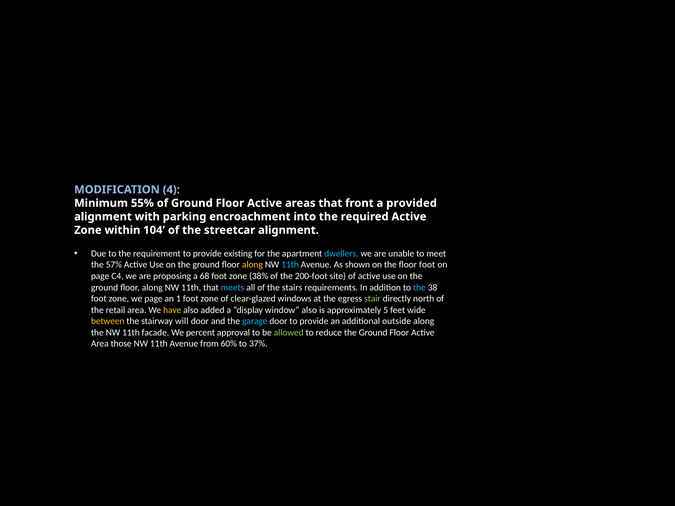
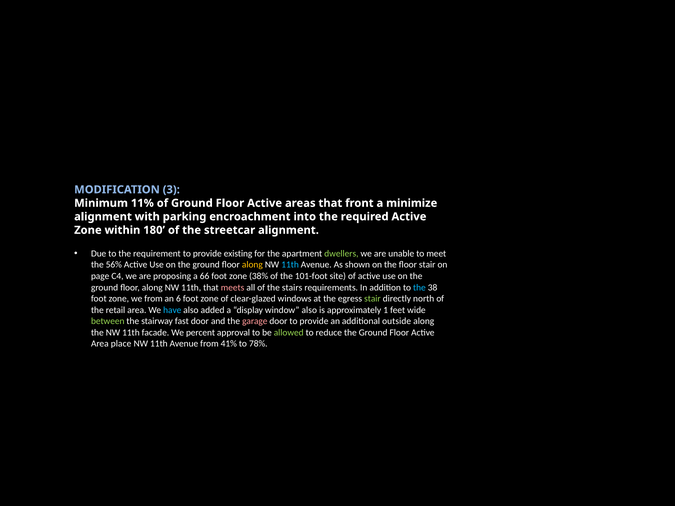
4: 4 -> 3 (171, 190)
55%: 55% -> 11% (142, 203)
provided: provided -> minimize (412, 203)
104: 104 -> 180 (154, 230)
dwellers colour: light blue -> light green (341, 254)
57%: 57% -> 56% (114, 265)
floor foot: foot -> stair (427, 265)
68: 68 -> 66 (205, 276)
200-foot: 200-foot -> 101-foot (311, 276)
meets colour: light blue -> pink (233, 288)
we page: page -> from (154, 299)
1: 1 -> 6 (178, 299)
have colour: yellow -> light blue (172, 310)
5: 5 -> 1 (386, 310)
between colour: yellow -> light green (108, 321)
will: will -> fast (182, 321)
garage colour: light blue -> pink (255, 321)
those: those -> place (121, 344)
60%: 60% -> 41% (229, 344)
37%: 37% -> 78% (258, 344)
